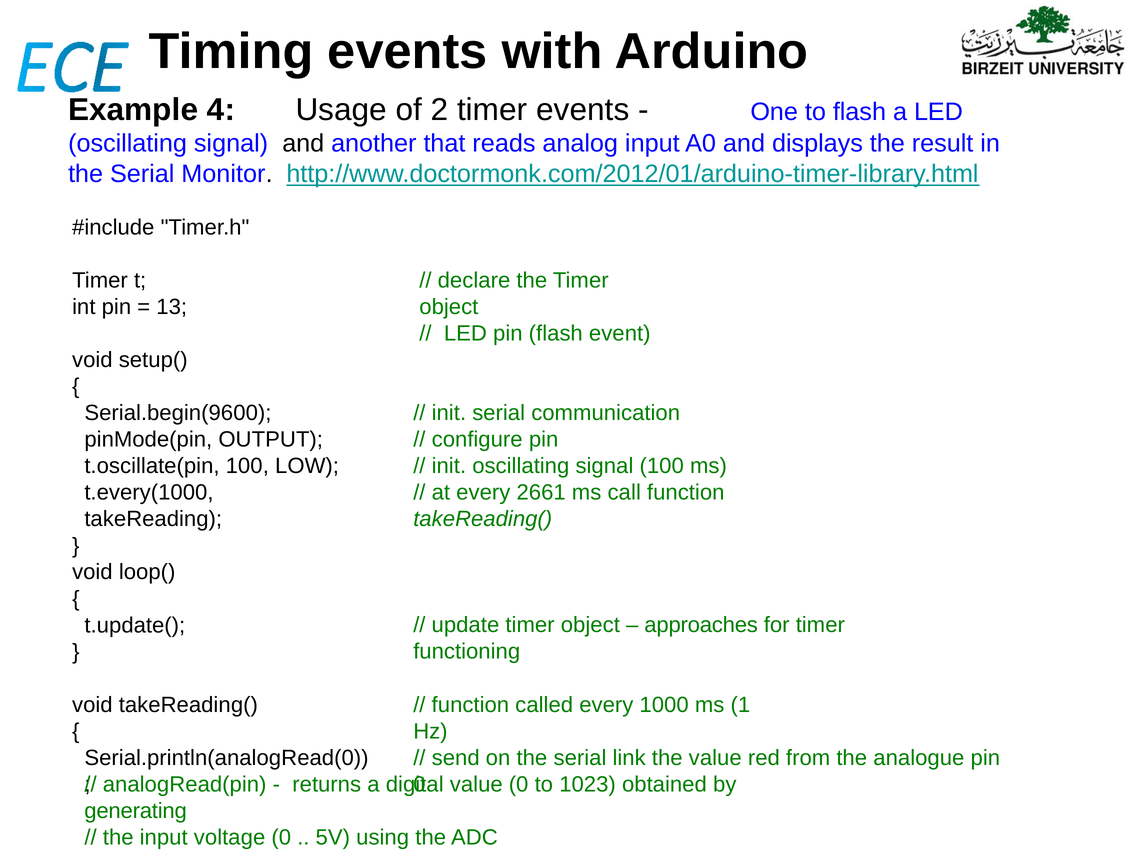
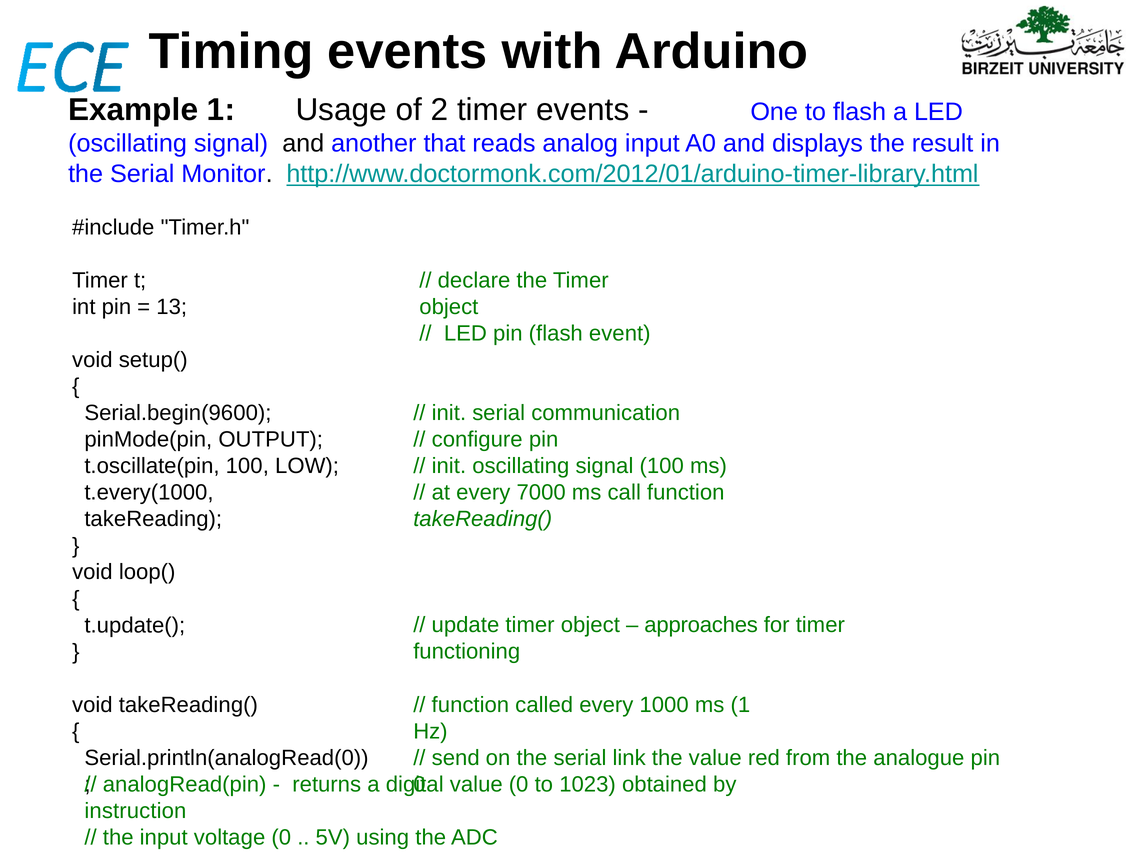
Example 4: 4 -> 1 (221, 110)
2661: 2661 -> 7000 (541, 493)
generating: generating -> instruction (135, 812)
